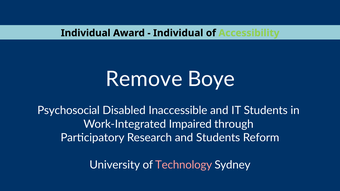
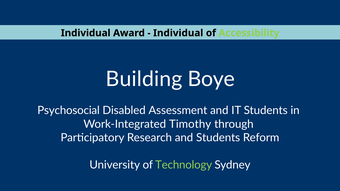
Remove: Remove -> Building (144, 79)
Inaccessible: Inaccessible -> Assessment (178, 111)
Impaired: Impaired -> Timothy (190, 124)
Technology colour: pink -> light green (184, 165)
